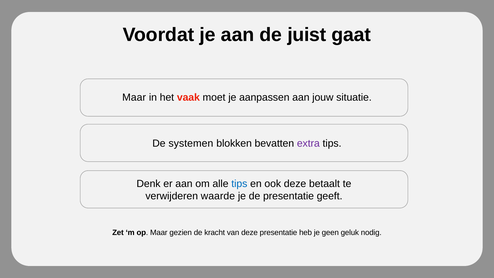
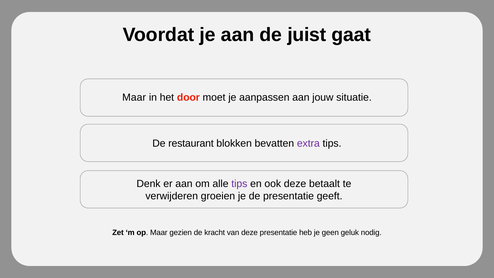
vaak: vaak -> door (188, 97)
systemen: systemen -> restaurant (191, 143)
tips colour: blue -> purple (239, 184)
waarde: waarde -> groeien (218, 196)
